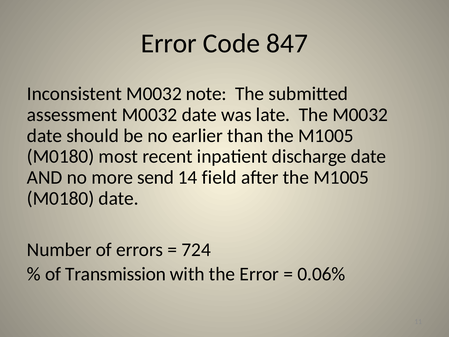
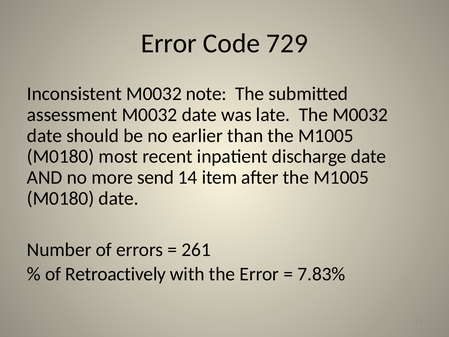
847: 847 -> 729 (287, 43)
field: field -> item (219, 177)
724: 724 -> 261 (196, 250)
Transmission: Transmission -> Retroactively (116, 274)
0.06%: 0.06% -> 7.83% (321, 274)
